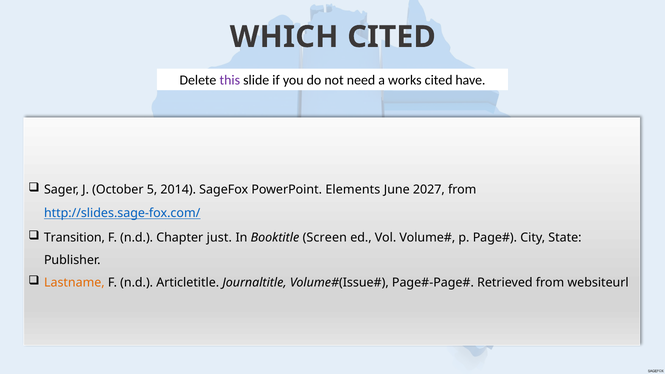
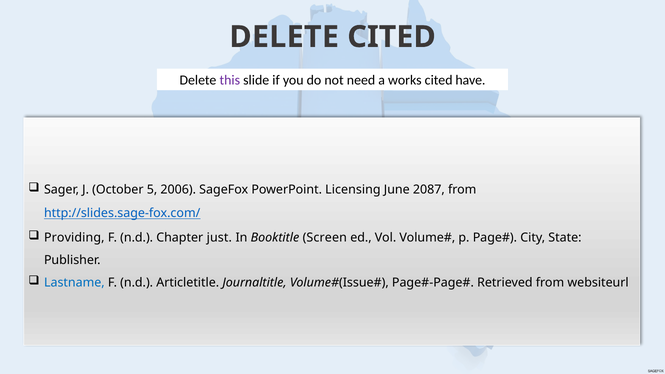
WHICH: WHICH -> DELETE (284, 37)
2014: 2014 -> 2006 (178, 190)
Elements: Elements -> Licensing (353, 190)
2027: 2027 -> 2087 (429, 190)
Transition: Transition -> Providing (74, 238)
Lastname colour: orange -> blue (74, 283)
